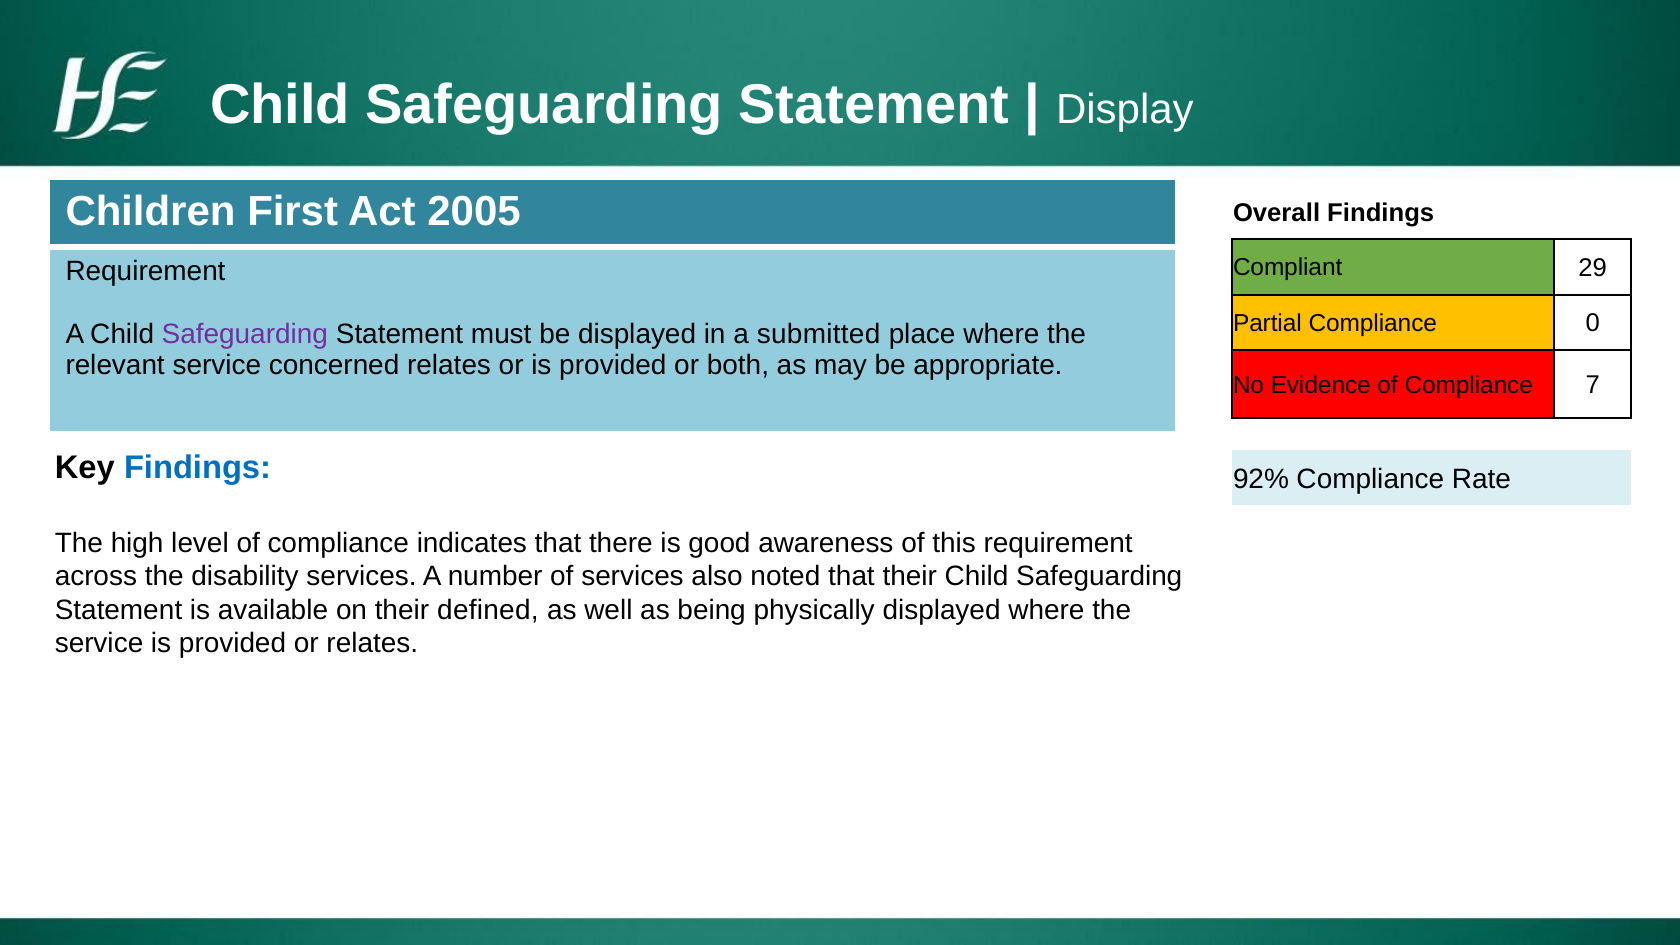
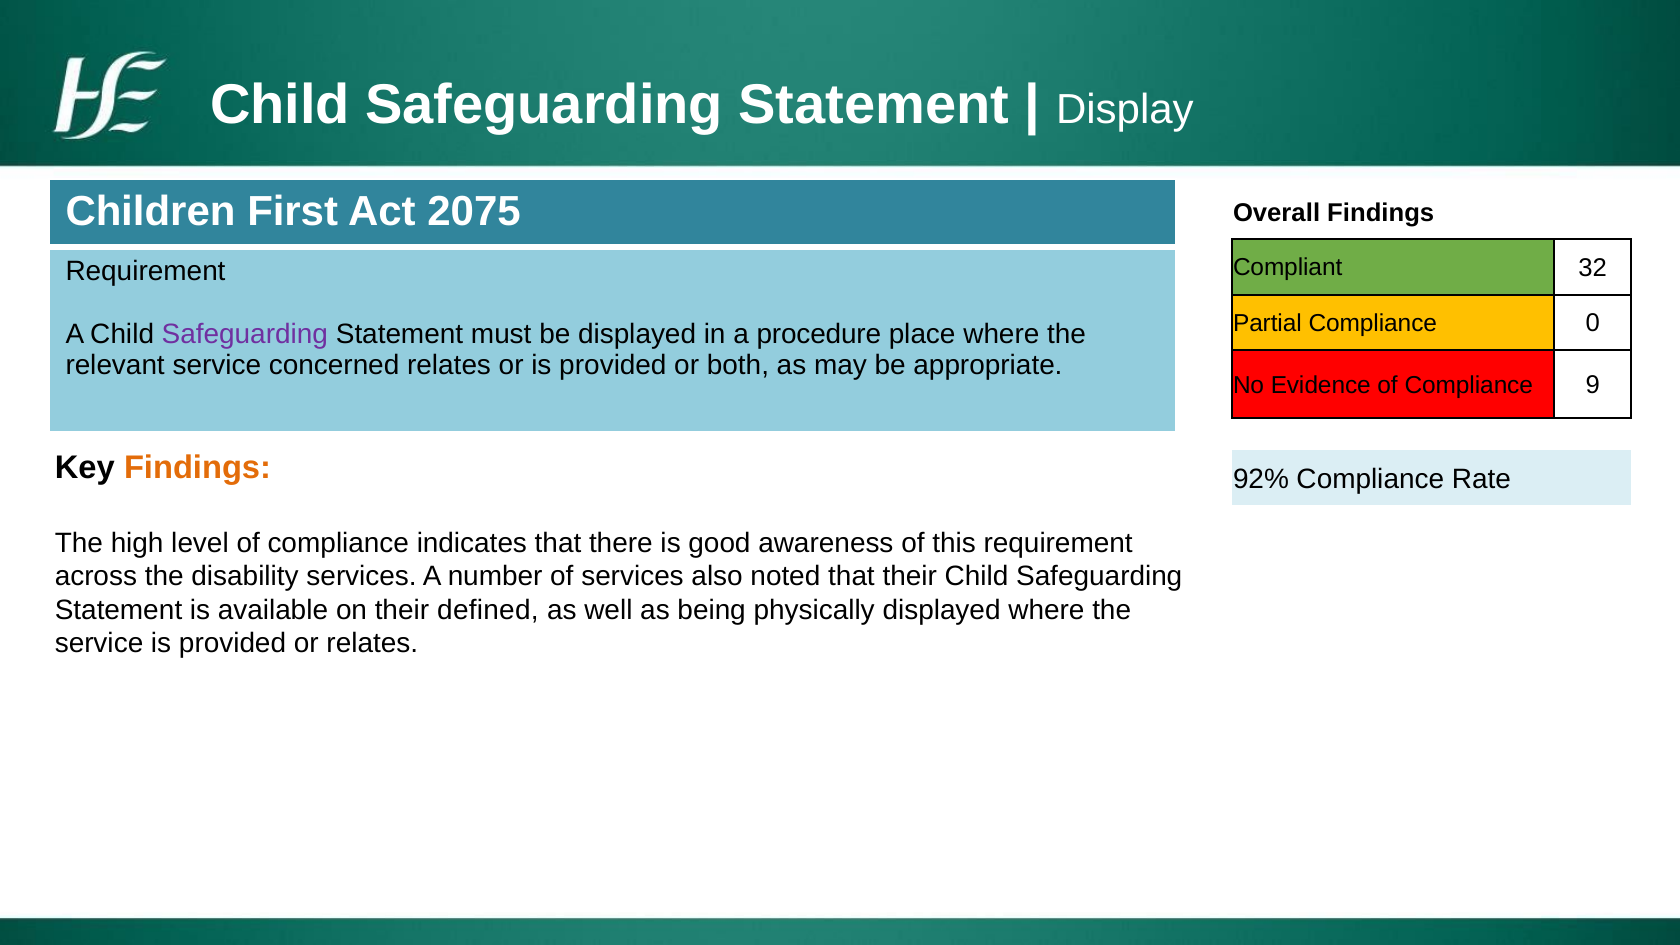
2005: 2005 -> 2075 (474, 211)
29: 29 -> 32 (1593, 268)
submitted: submitted -> procedure (819, 334)
7: 7 -> 9 (1593, 385)
Findings colour: blue -> orange (198, 467)
